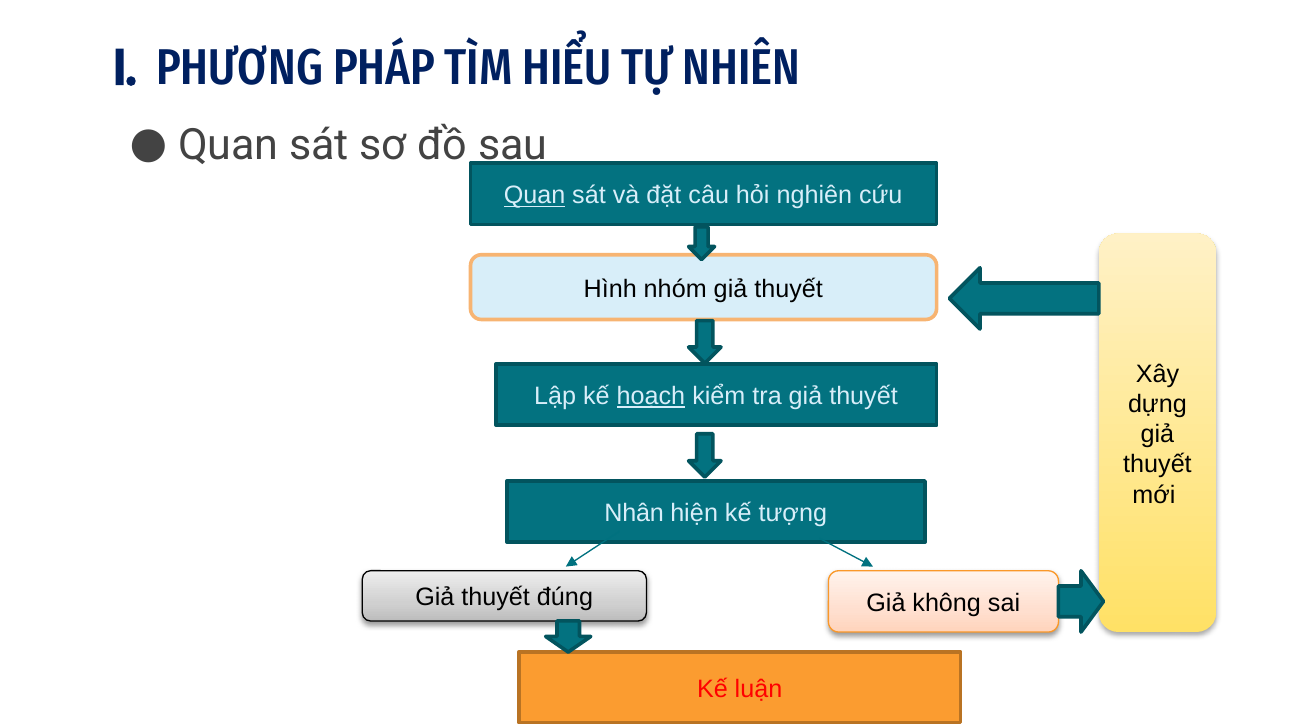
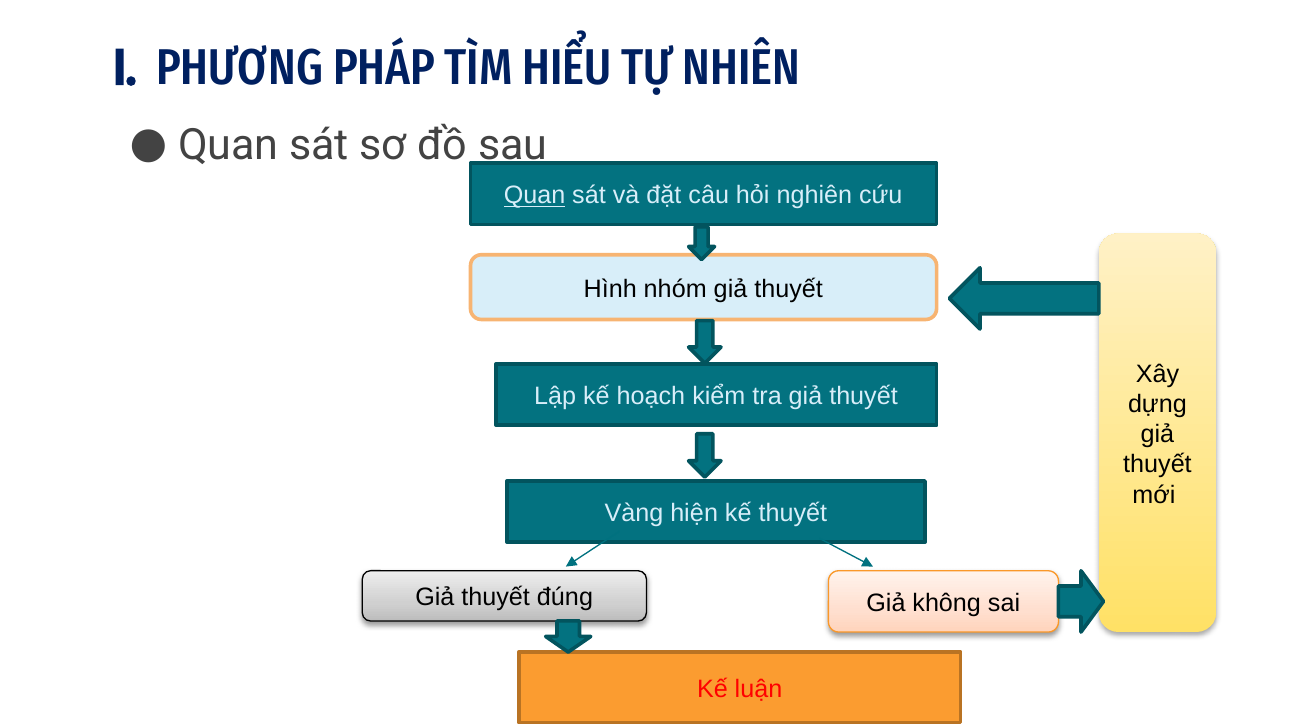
hoạch underline: present -> none (651, 396)
Nhân: Nhân -> Vàng (634, 513)
kế tượng: tượng -> thuyết (793, 513)
